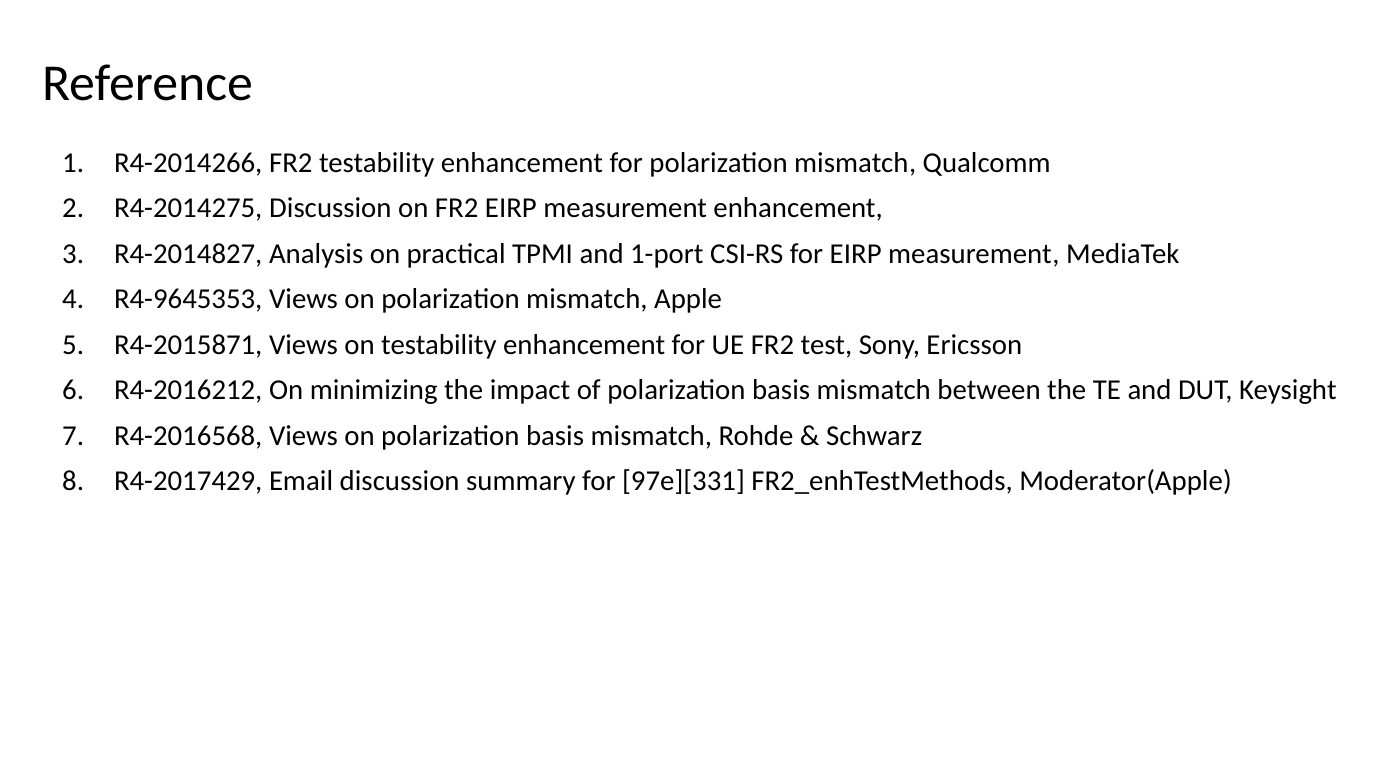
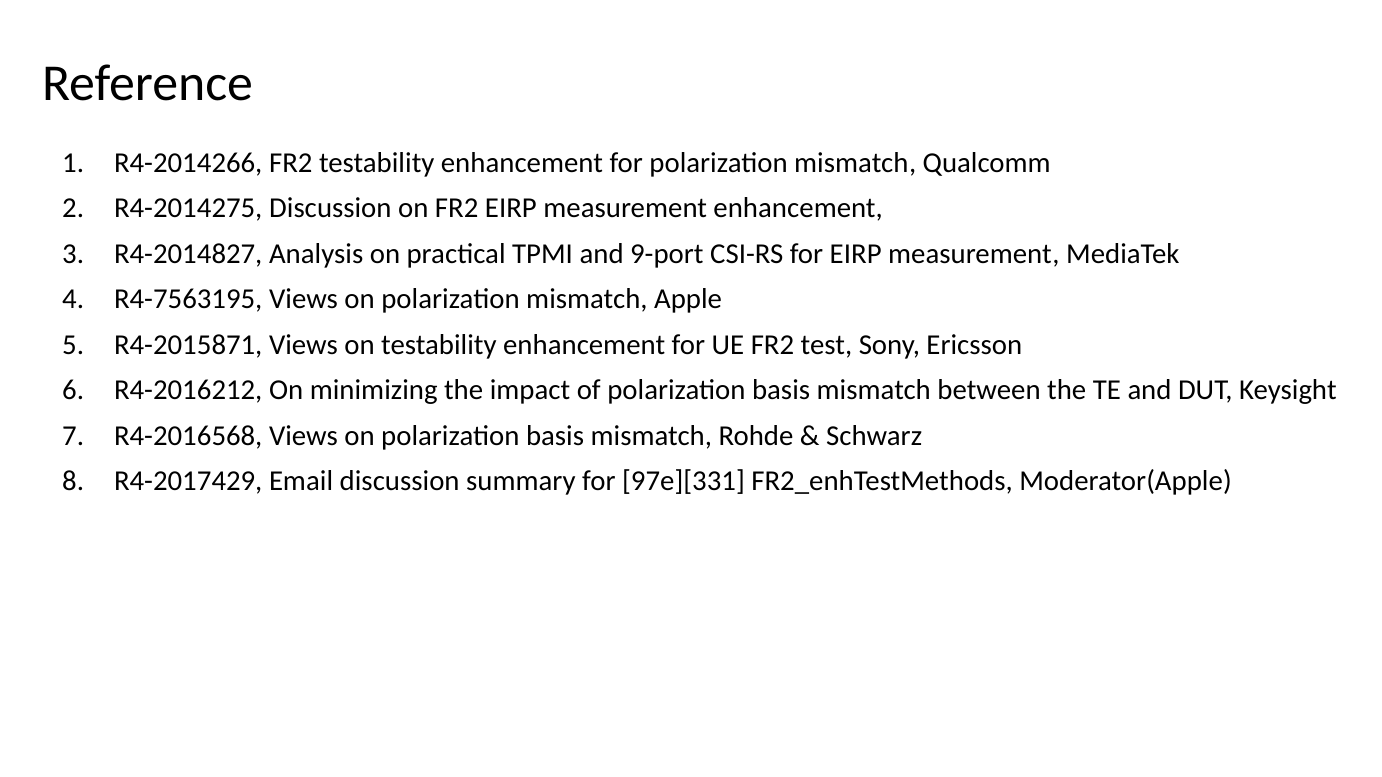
1-port: 1-port -> 9-port (667, 254)
R4-9645353: R4-9645353 -> R4-7563195 (188, 299)
